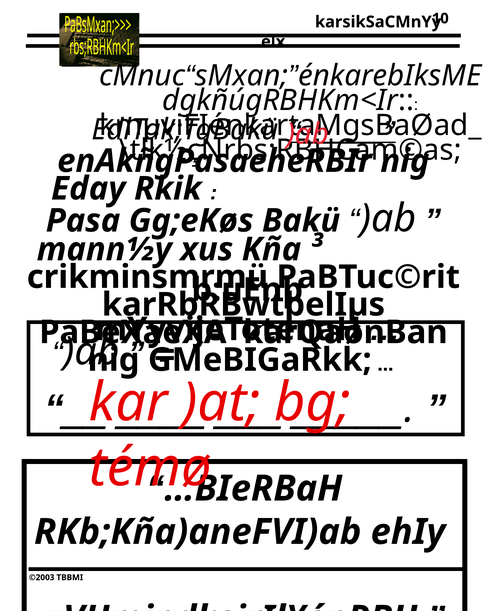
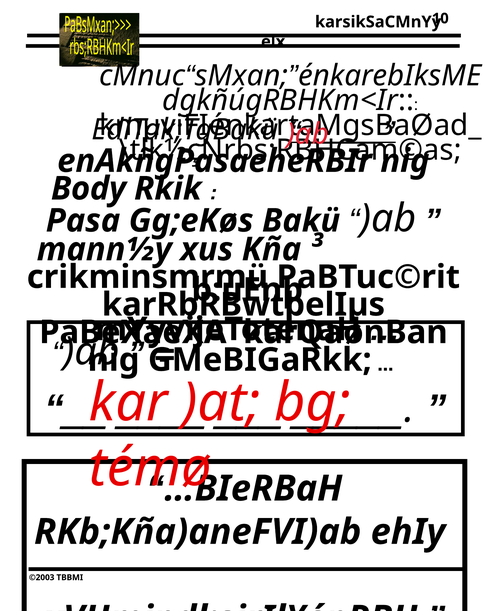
Eday: Eday -> Body (89, 188)
